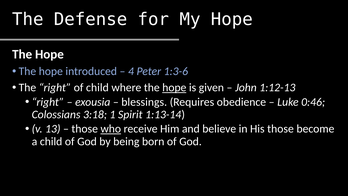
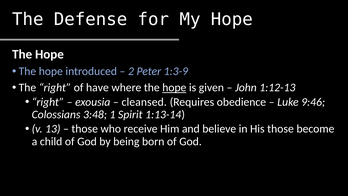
4: 4 -> 2 (131, 71)
1:3-6: 1:3-6 -> 1:3-9 (176, 71)
of child: child -> have (97, 87)
blessings: blessings -> cleansed (144, 102)
0:46: 0:46 -> 9:46 (313, 102)
3:18: 3:18 -> 3:48 (95, 114)
who underline: present -> none (111, 129)
